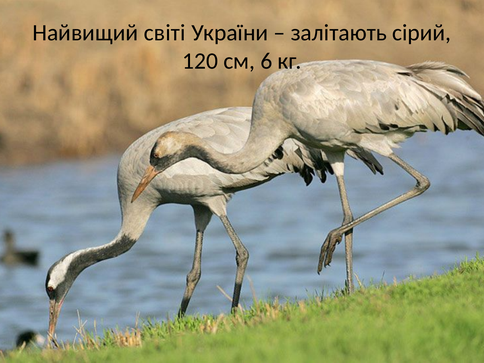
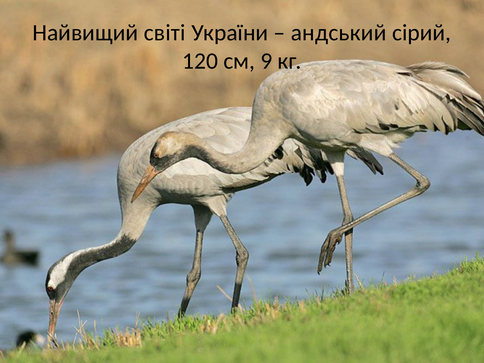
залітають: залітають -> андський (339, 33)
6: 6 -> 9 (266, 61)
